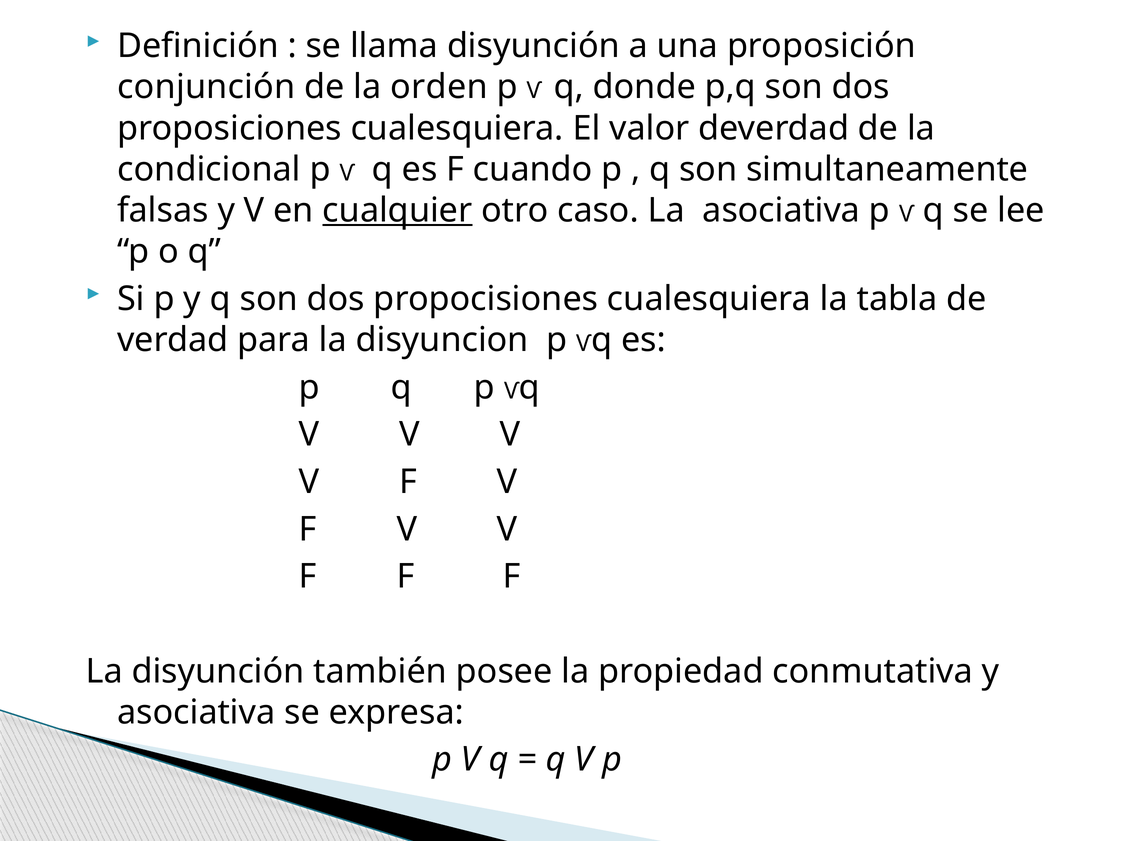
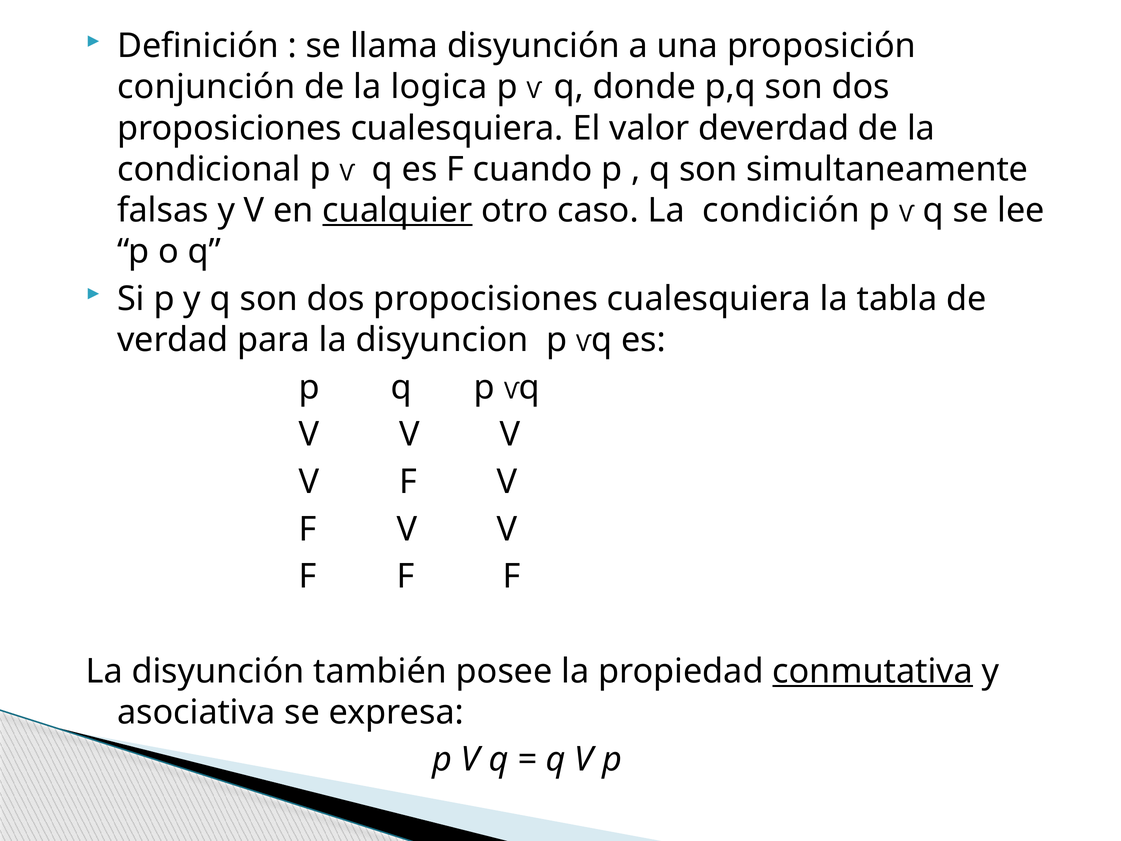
orden: orden -> logica (439, 87)
La asociativa: asociativa -> condición (781, 210)
conmutativa underline: none -> present (873, 671)
